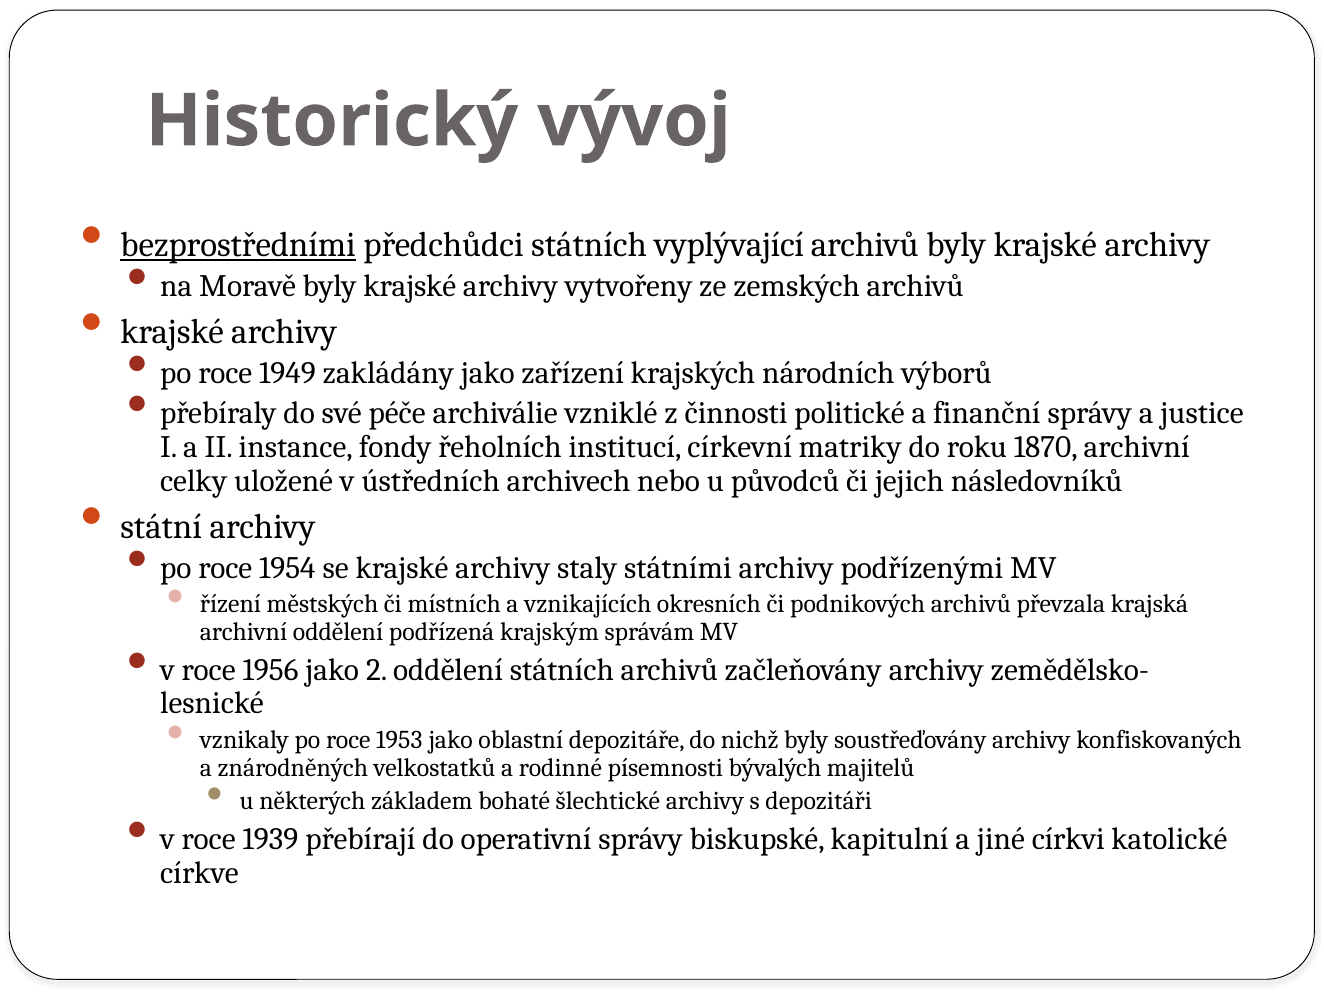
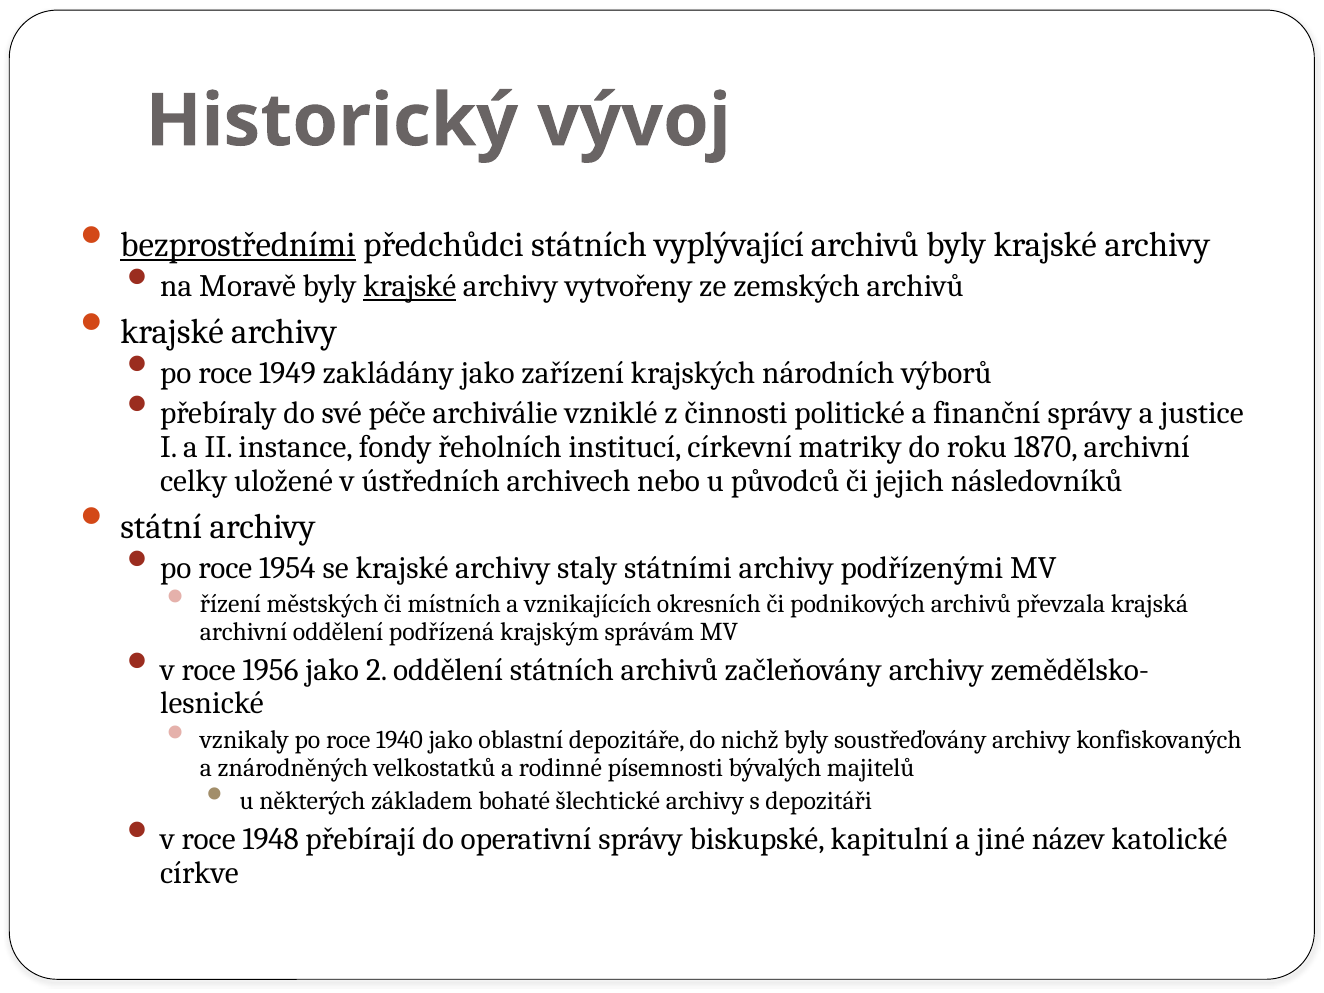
krajské underline: none -> present (410, 286)
1953: 1953 -> 1940 (400, 740)
1939: 1939 -> 1948 (271, 839)
církvi: církvi -> název (1068, 839)
